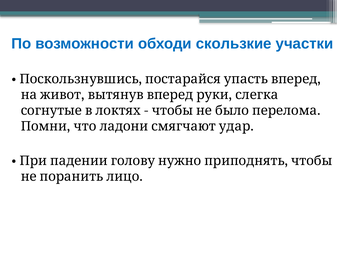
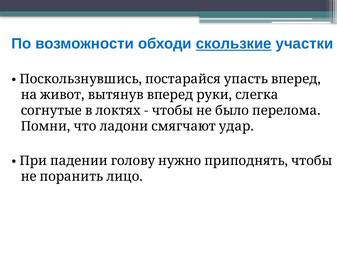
скользкие underline: none -> present (234, 44)
